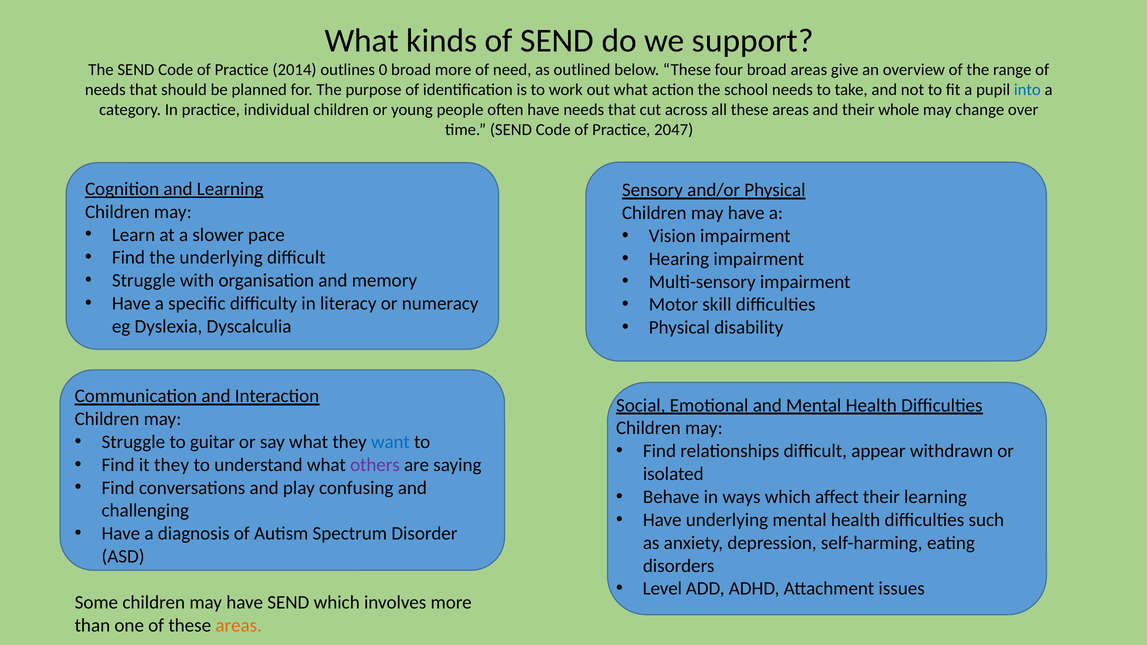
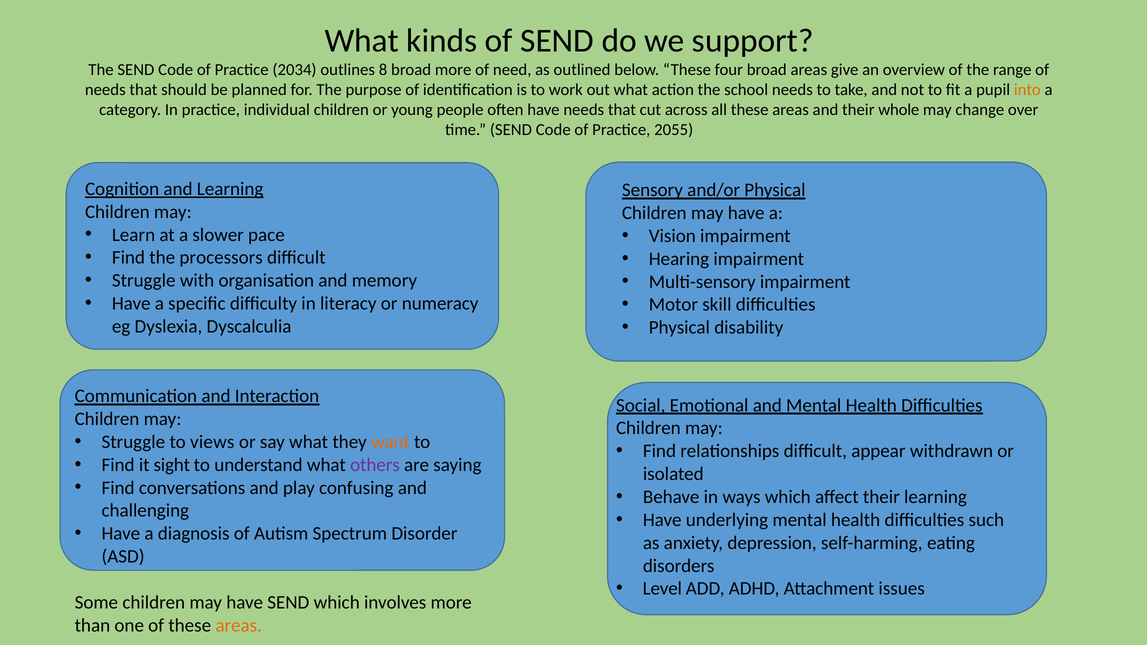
2014: 2014 -> 2034 (294, 70)
0: 0 -> 8 (383, 70)
into colour: blue -> orange (1027, 90)
2047: 2047 -> 2055 (674, 130)
the underlying: underlying -> processors (221, 258)
guitar: guitar -> views (212, 442)
want colour: blue -> orange (390, 442)
it they: they -> sight (172, 465)
